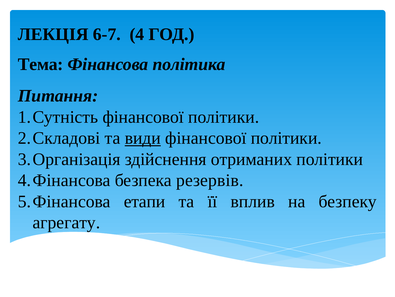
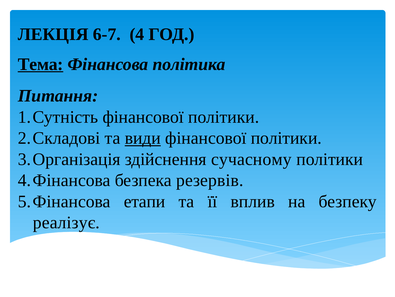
Тема underline: none -> present (41, 64)
отриманих: отриманих -> сучасному (251, 159)
агрегату: агрегату -> реалізує (66, 222)
